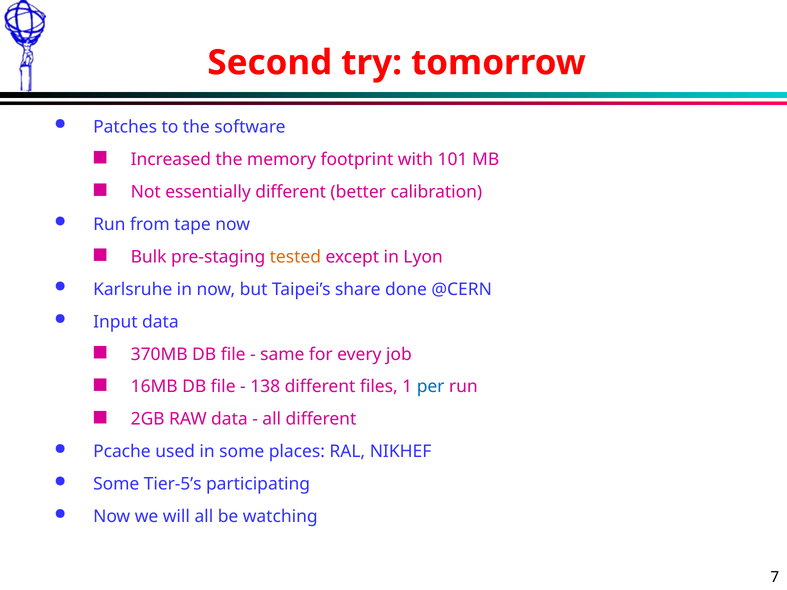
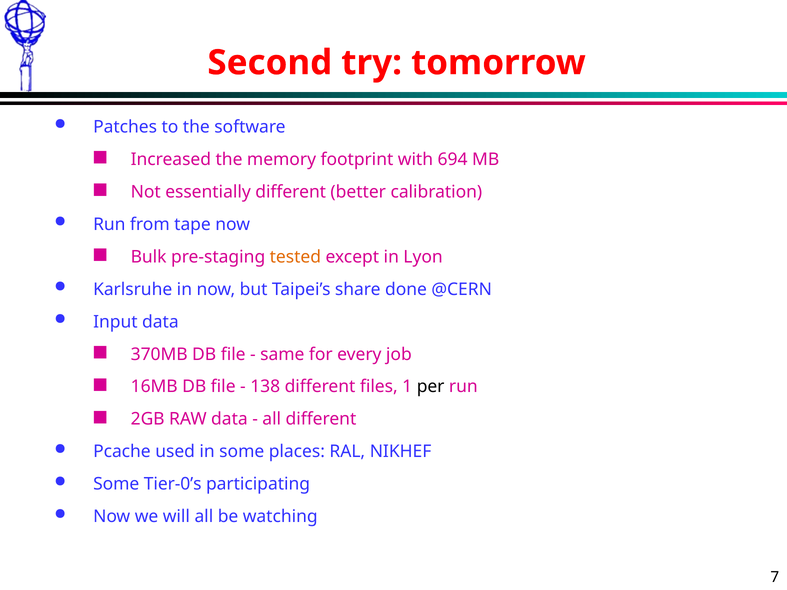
101: 101 -> 694 (453, 159)
per colour: blue -> black (431, 387)
Tier-5’s: Tier-5’s -> Tier-0’s (173, 484)
